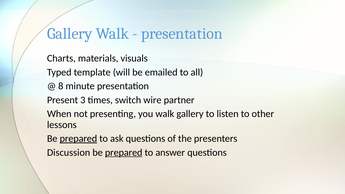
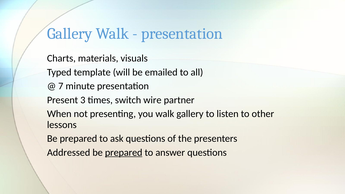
8: 8 -> 7 (61, 86)
prepared underline: present -> none (78, 139)
Discussion: Discussion -> Addressed (69, 153)
